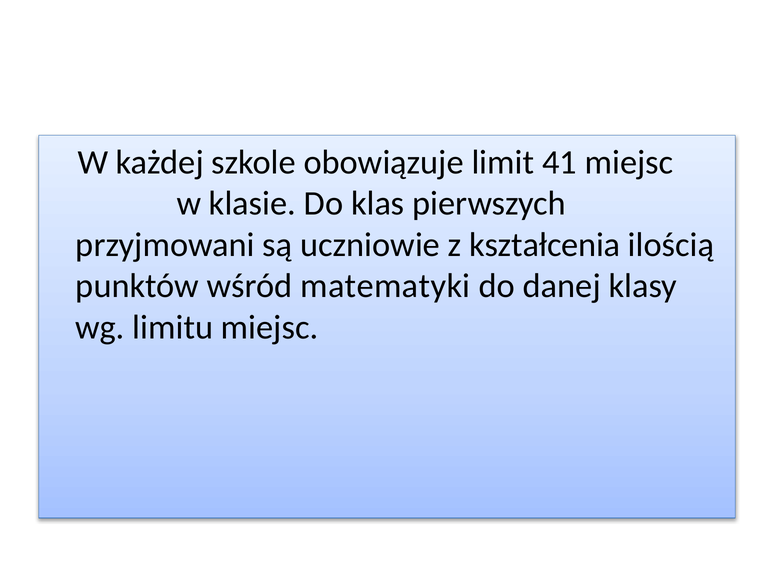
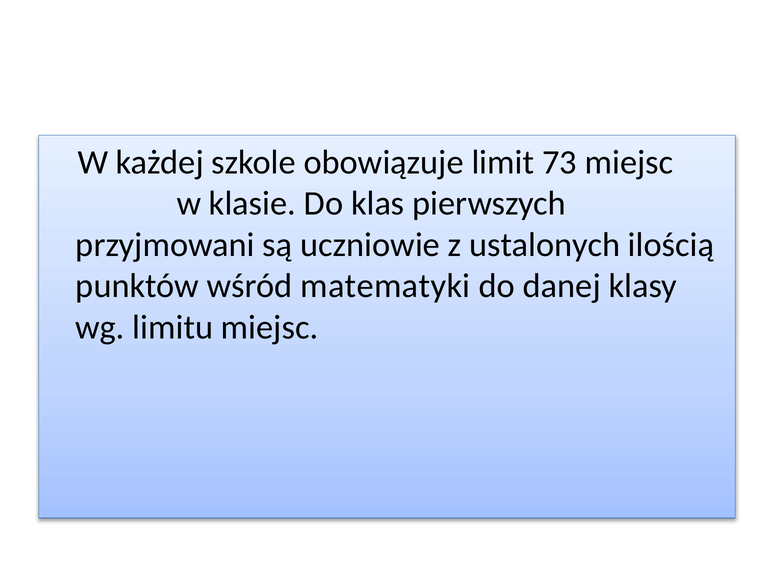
41: 41 -> 73 (559, 162)
kształcenia: kształcenia -> ustalonych (545, 245)
